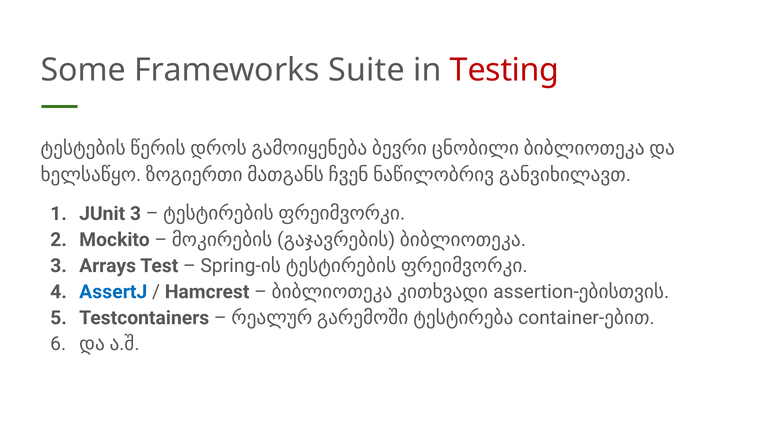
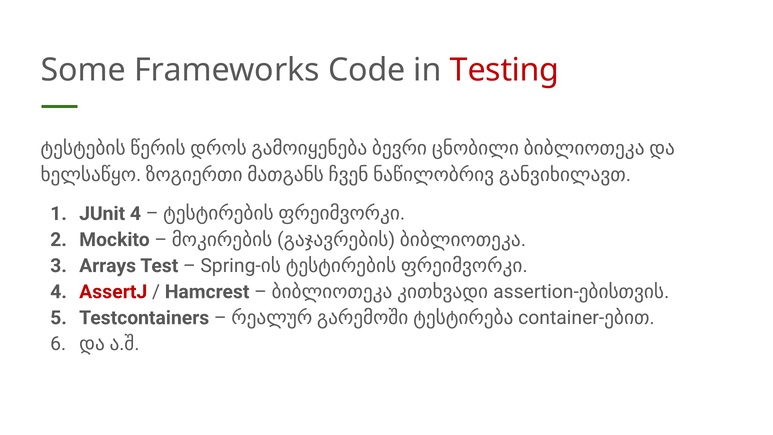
Suite: Suite -> Code (367, 70)
JUnit 3: 3 -> 4 (135, 214)
AssertJ colour: blue -> red (113, 292)
